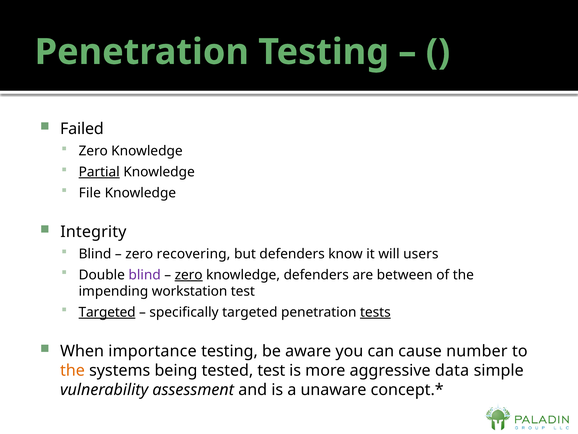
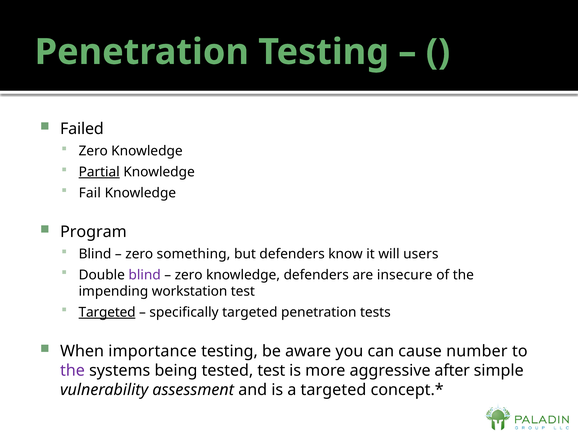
File: File -> Fail (90, 193)
Integrity: Integrity -> Program (93, 232)
recovering: recovering -> something (193, 254)
zero underline: present -> none (189, 275)
between: between -> insecure (405, 275)
tests underline: present -> none (375, 312)
the colour: orange -> purple (72, 370)
data: data -> after (452, 370)
a unaware: unaware -> targeted (333, 389)
